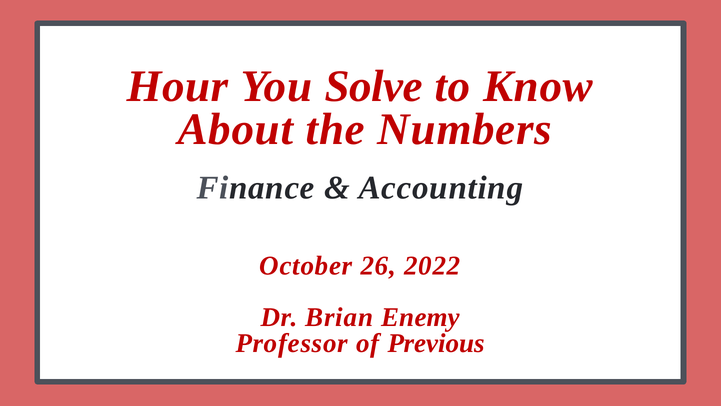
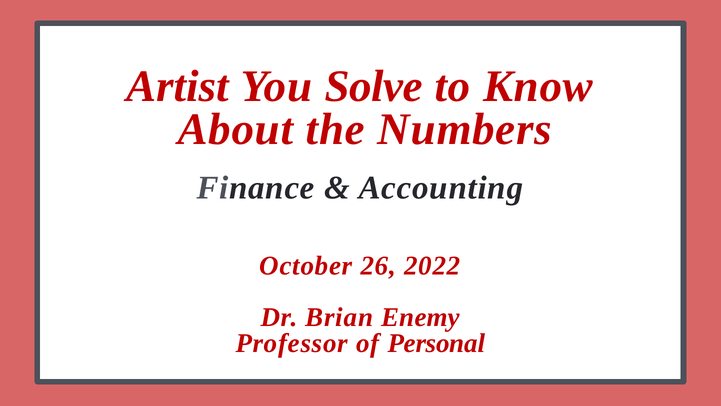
Hour: Hour -> Artist (178, 86)
Previous: Previous -> Personal (436, 343)
